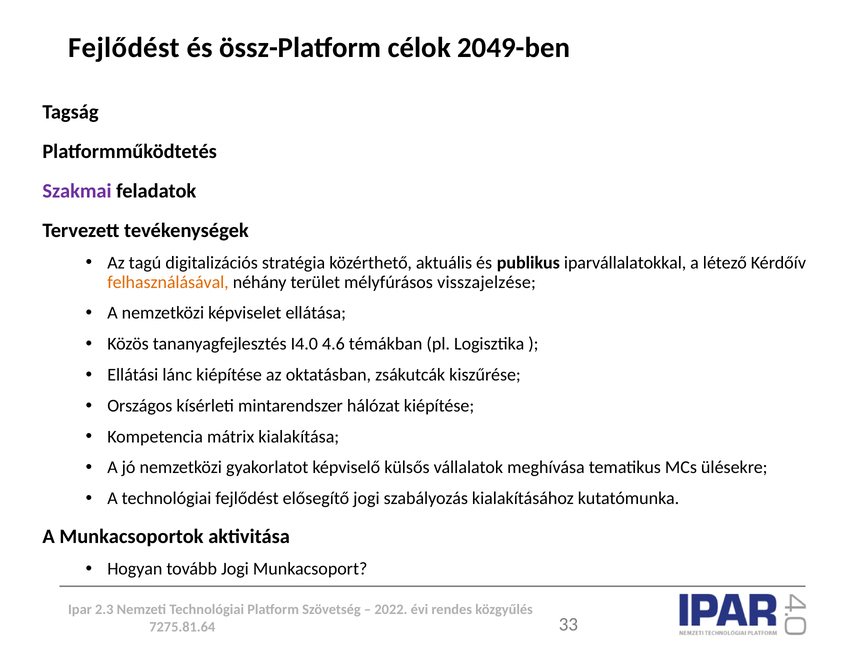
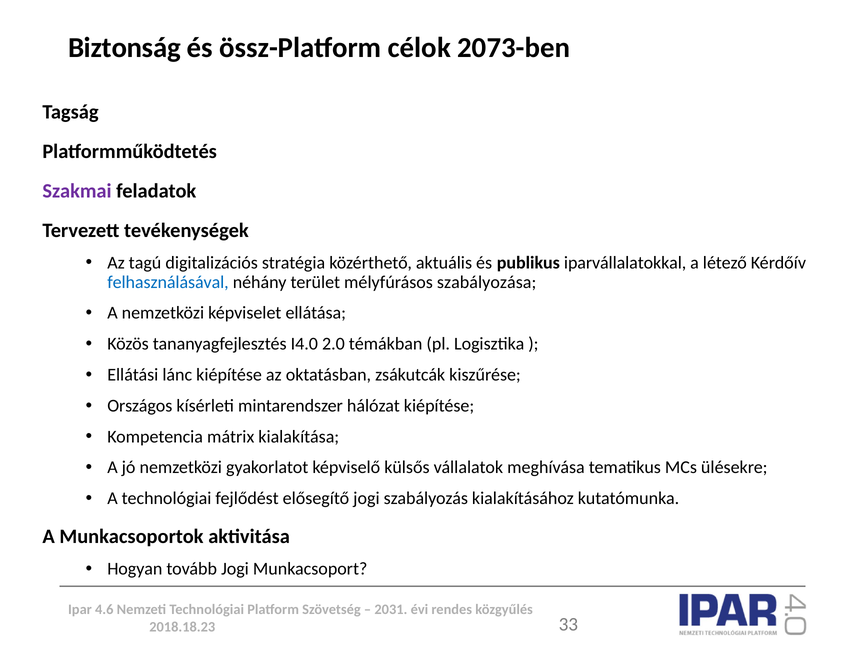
Fejlődést: Fejlődést -> Biztonság (124, 48)
2049-ben: 2049-ben -> 2073-ben (514, 48)
felhasználásával colour: orange -> blue (168, 282)
visszajelzése: visszajelzése -> szabályozása (487, 282)
4.6: 4.6 -> 2.0 (333, 344)
2.3: 2.3 -> 4.6 (104, 609)
2022: 2022 -> 2031 (391, 609)
7275.81.64: 7275.81.64 -> 2018.18.23 (182, 627)
